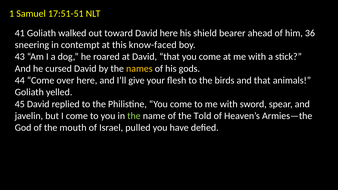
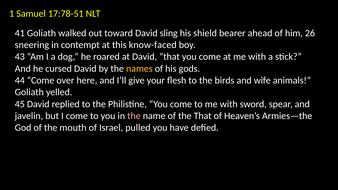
17:51-51: 17:51-51 -> 17:78-51 (66, 14)
David here: here -> sling (169, 33)
36: 36 -> 26 (310, 33)
and that: that -> wife (262, 80)
the colour: light green -> pink (134, 116)
the Told: Told -> That (203, 116)
